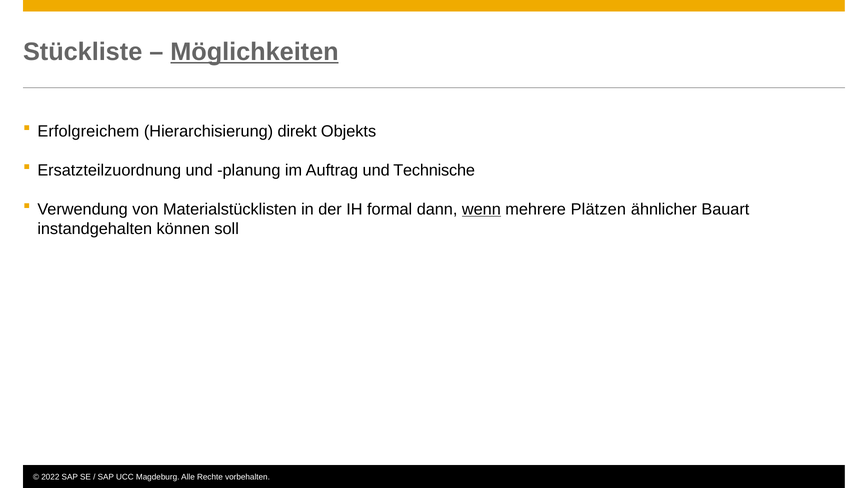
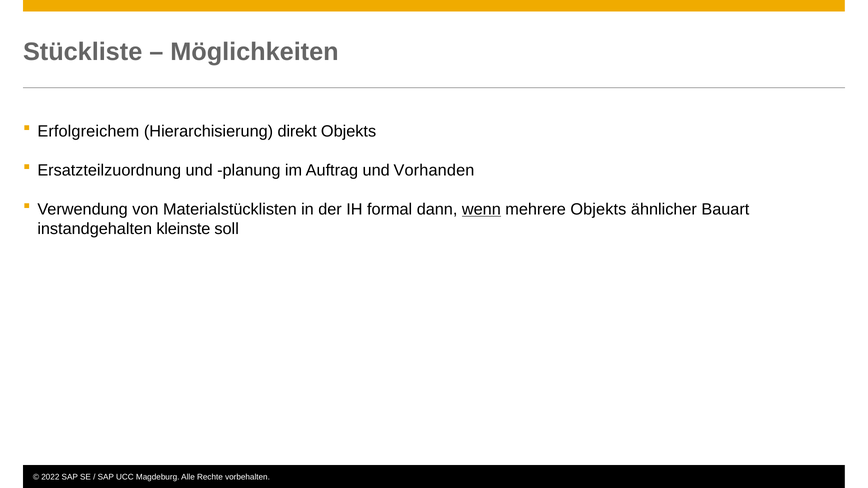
Möglichkeiten underline: present -> none (254, 52)
Technische: Technische -> Vorhanden (434, 170)
mehrere Plätzen: Plätzen -> Objekts (598, 209)
können: können -> kleinste (183, 229)
